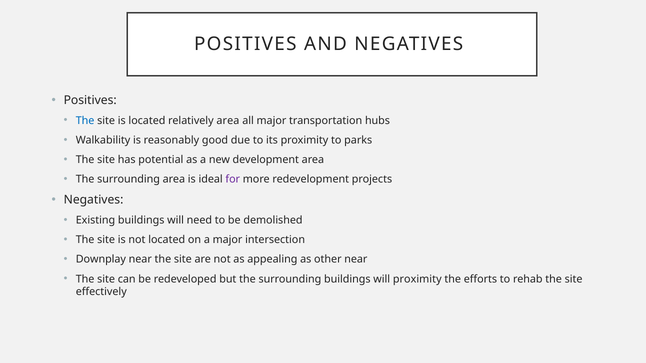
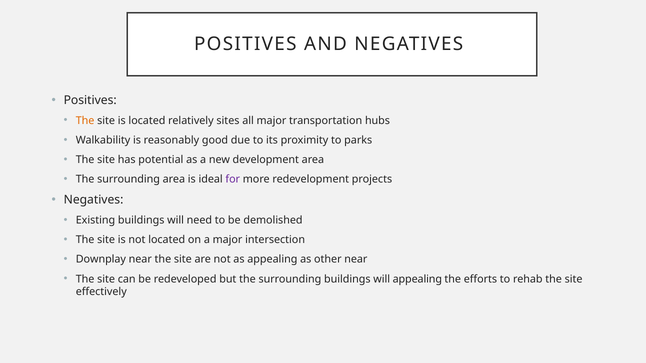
The colour: blue -> orange (85, 121)
relatively area: area -> sites (228, 121)
will proximity: proximity -> appealing (417, 279)
